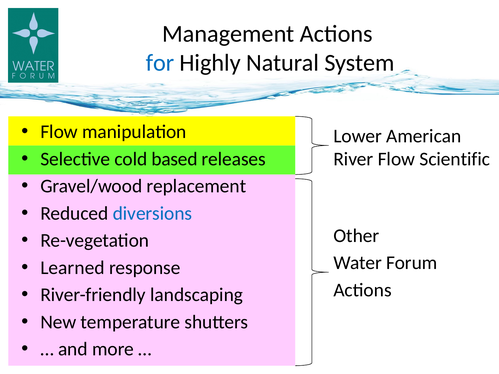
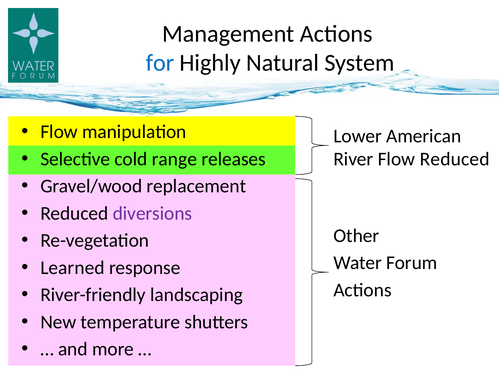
based: based -> range (174, 159)
Flow Scientific: Scientific -> Reduced (455, 159)
diversions colour: blue -> purple (152, 214)
